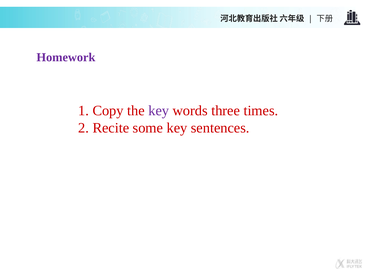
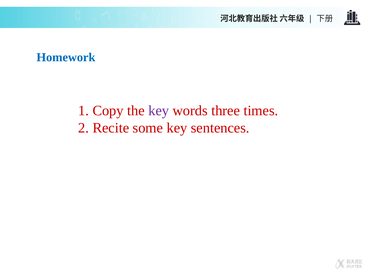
Homework colour: purple -> blue (66, 57)
